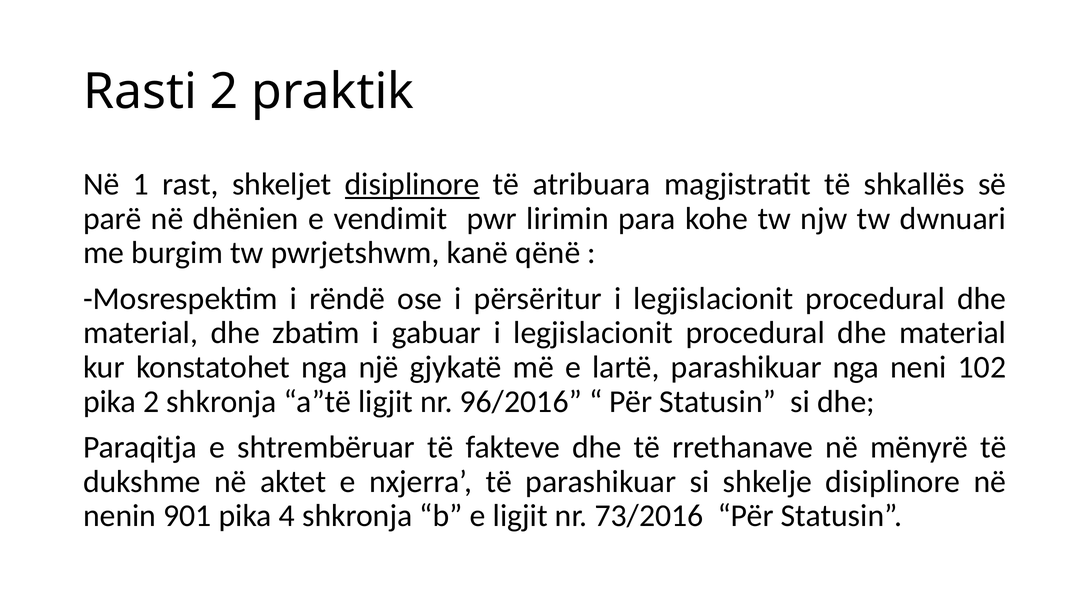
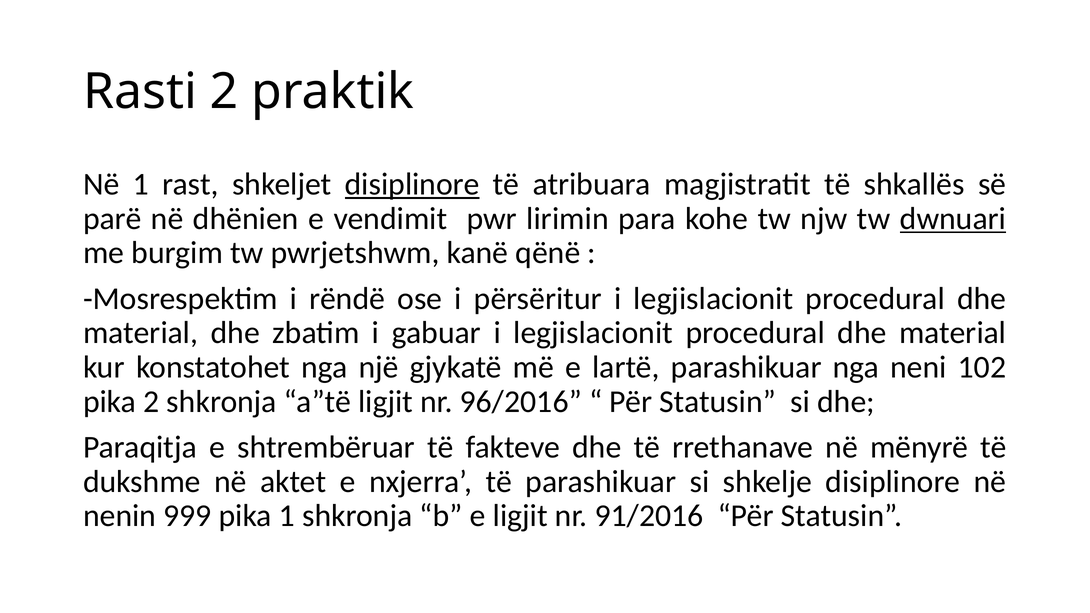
dwnuari underline: none -> present (953, 219)
901: 901 -> 999 (187, 516)
pika 4: 4 -> 1 (287, 516)
73/2016: 73/2016 -> 91/2016 (649, 516)
